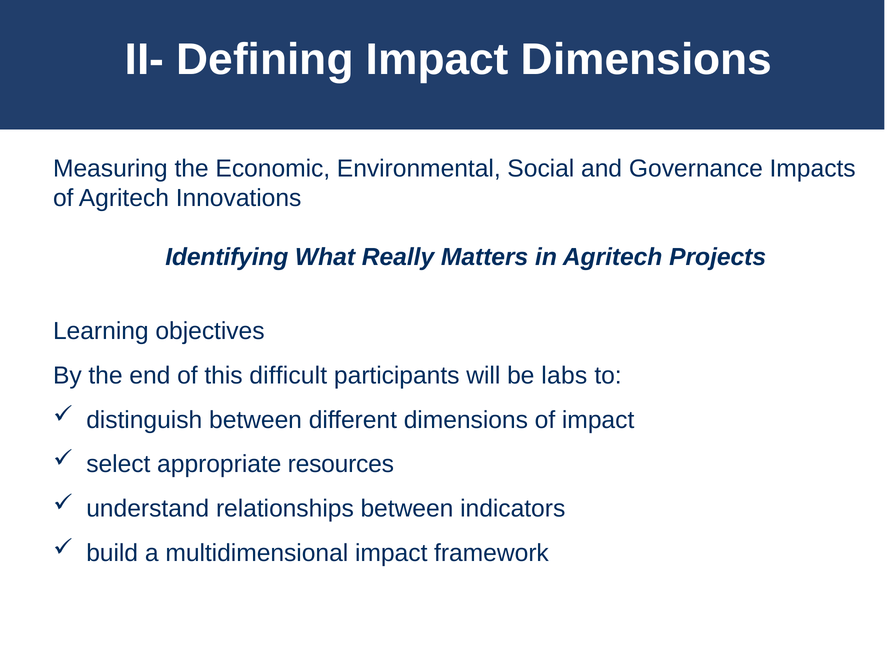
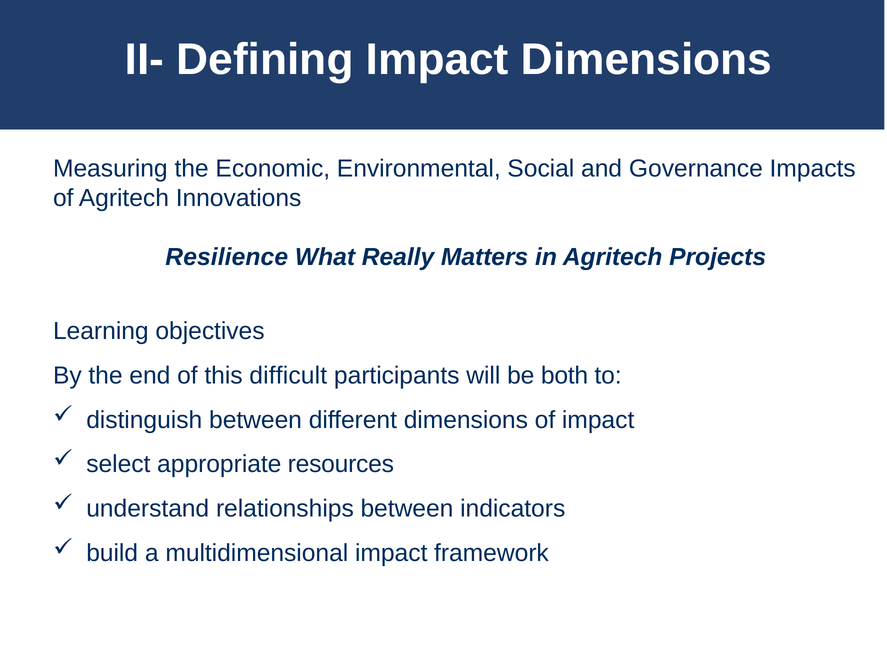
Identifying: Identifying -> Resilience (227, 257)
labs: labs -> both (565, 376)
